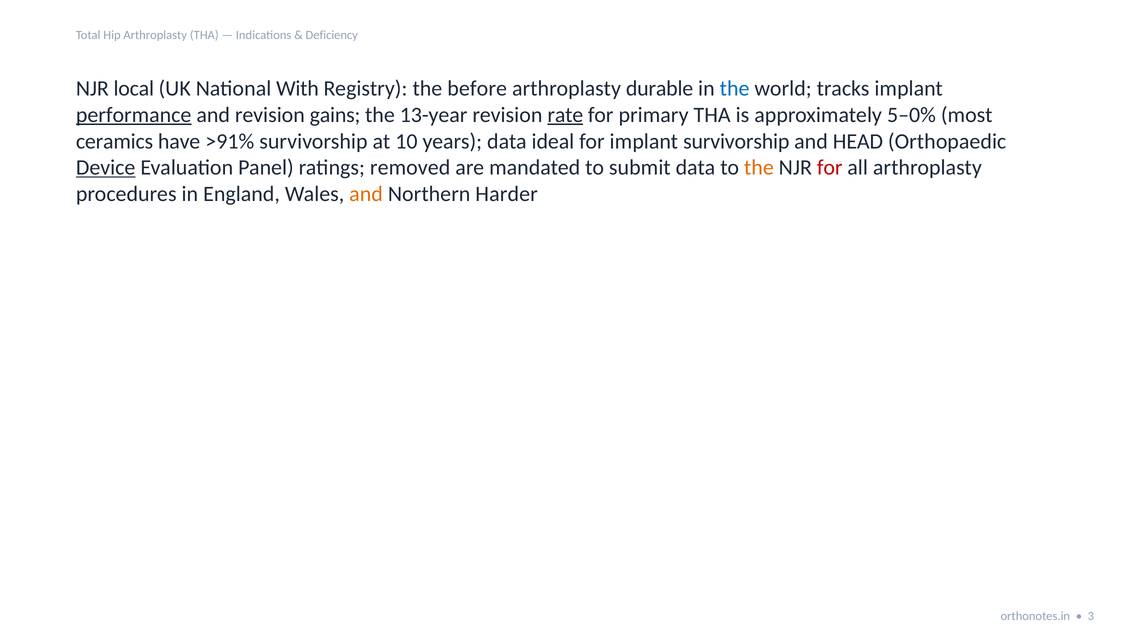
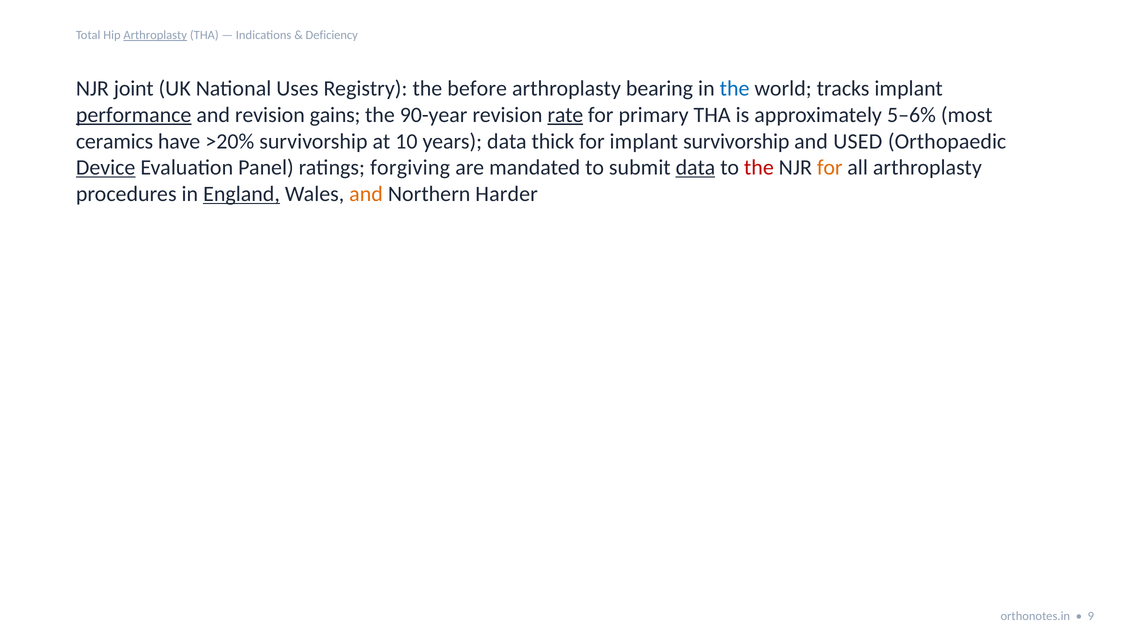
Arthroplasty underline: none -> present (155, 35)
local: local -> joint (134, 89)
With: With -> Uses (297, 89)
durable: durable -> bearing (659, 89)
13-year: 13-year -> 90-year (434, 115)
5–0%: 5–0% -> 5–6% (911, 115)
>91%: >91% -> >20% (230, 141)
ideal: ideal -> thick (553, 141)
HEAD: HEAD -> USED (858, 141)
removed: removed -> forgiving (410, 168)
data underline: none -> present (695, 168)
the colour: orange -> red (759, 168)
for colour: red -> orange (830, 168)
England underline: none -> present (242, 194)
3: 3 -> 9 (1091, 616)
